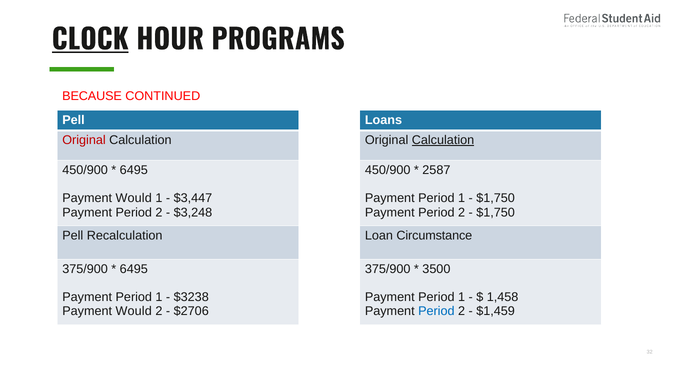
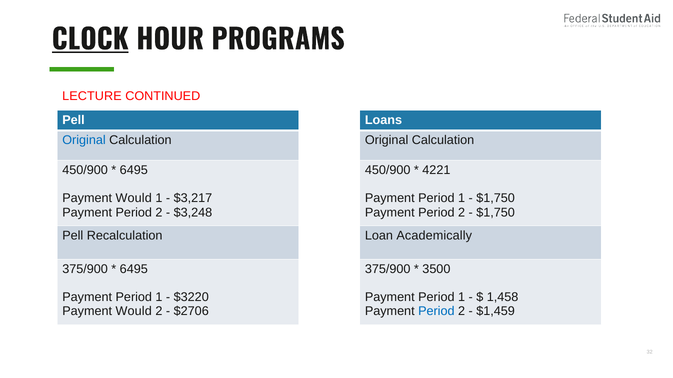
BECAUSE: BECAUSE -> LECTURE (92, 96)
Original colour: red -> blue (84, 140)
Calculation underline: present -> none (443, 140)
2587: 2587 -> 4221 (436, 170)
$3,447: $3,447 -> $3,217 (193, 199)
Circumstance: Circumstance -> Academically (434, 236)
$3238: $3238 -> $3220 (191, 298)
